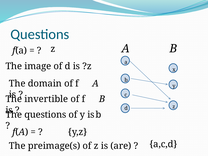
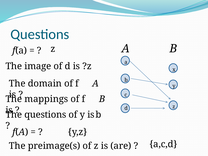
invertible: invertible -> mappings (46, 99)
